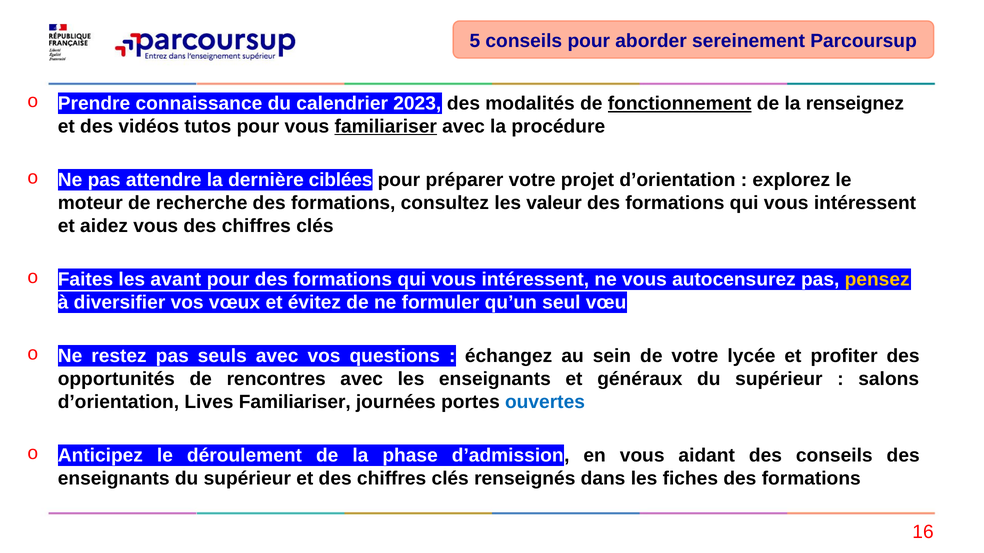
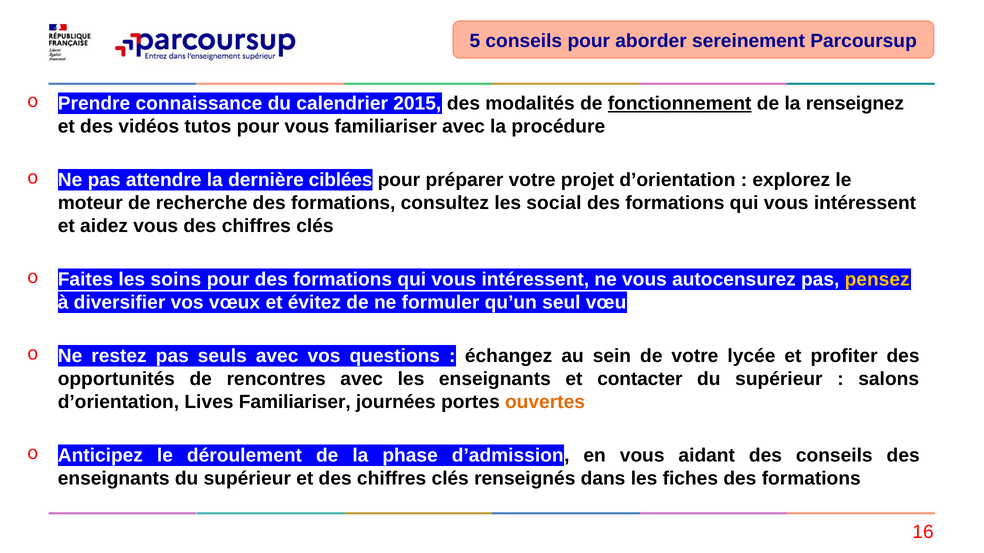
2023: 2023 -> 2015 (417, 104)
familiariser underline: present -> none (386, 127)
valeur: valeur -> social (554, 203)
avant: avant -> soins (176, 280)
généraux: généraux -> contacter (640, 379)
ouvertes colour: blue -> orange (545, 402)
